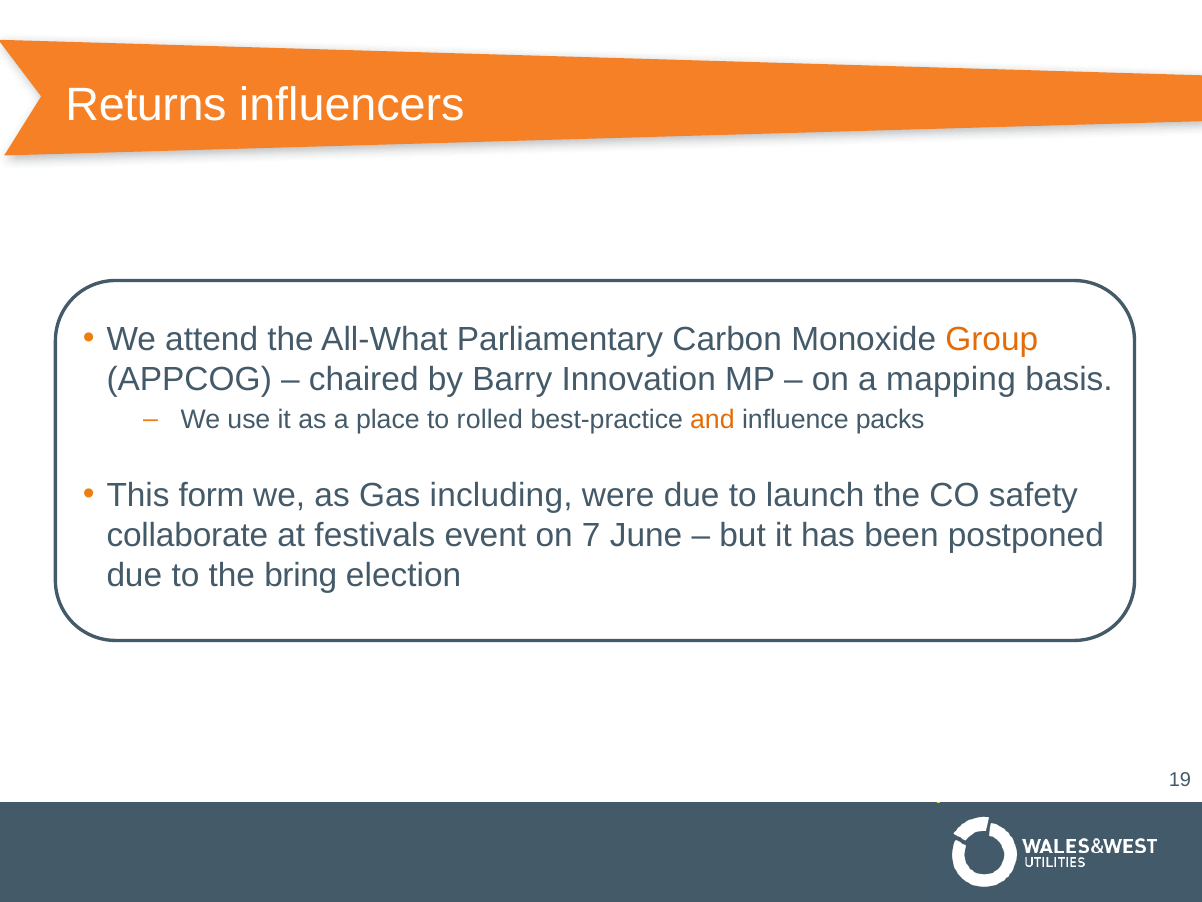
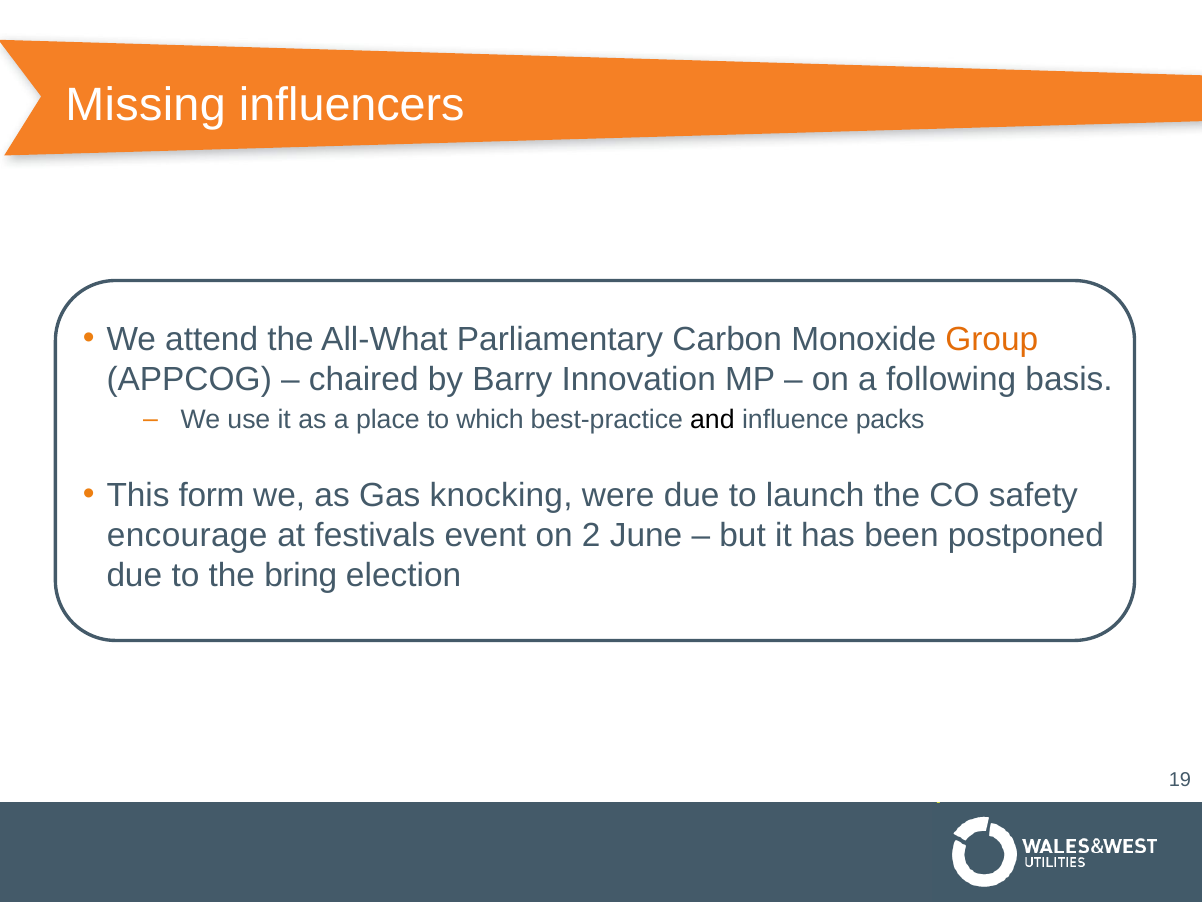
Returns: Returns -> Missing (146, 105)
mapping: mapping -> following (951, 379)
rolled: rolled -> which (490, 420)
and colour: orange -> black (712, 420)
including: including -> knocking (501, 495)
collaborate: collaborate -> encourage (187, 535)
7: 7 -> 2 (591, 535)
